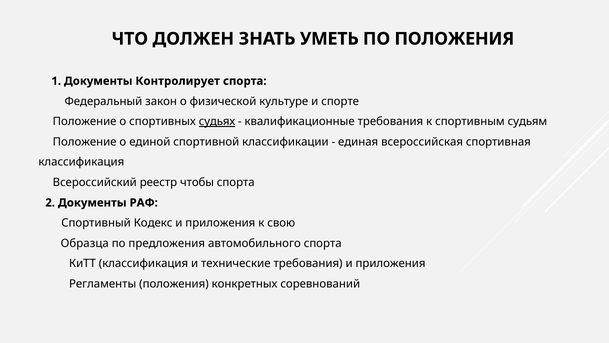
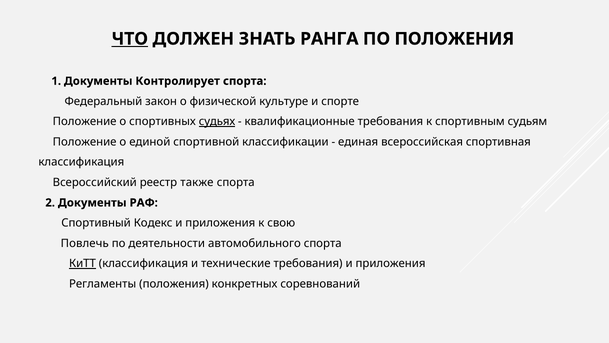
ЧТО underline: none -> present (130, 39)
УМЕТЬ: УМЕТЬ -> РАНГА (329, 39)
чтобы: чтобы -> также (197, 182)
Образца: Образца -> Повлечь (85, 243)
предложения: предложения -> деятельности (167, 243)
КиТТ underline: none -> present (82, 263)
